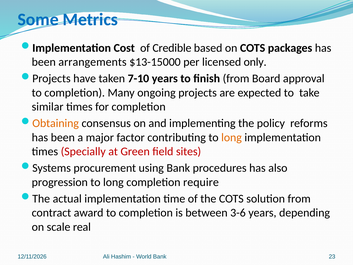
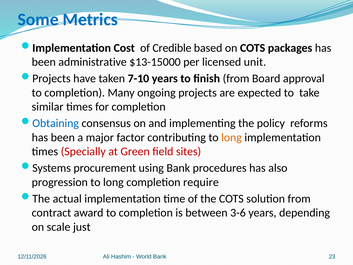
arrangements: arrangements -> administrative (93, 62)
only: only -> unit (255, 62)
Obtaining colour: orange -> blue (56, 123)
real: real -> just (82, 227)
